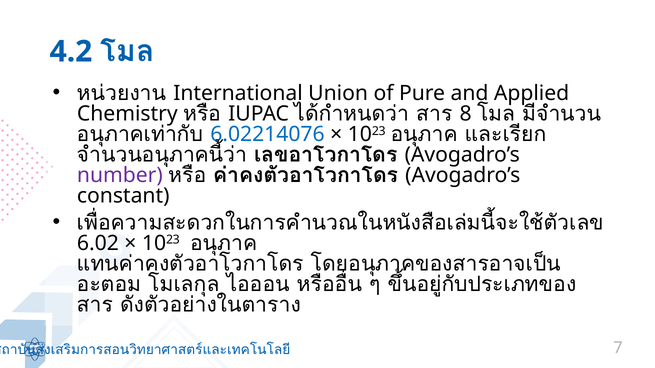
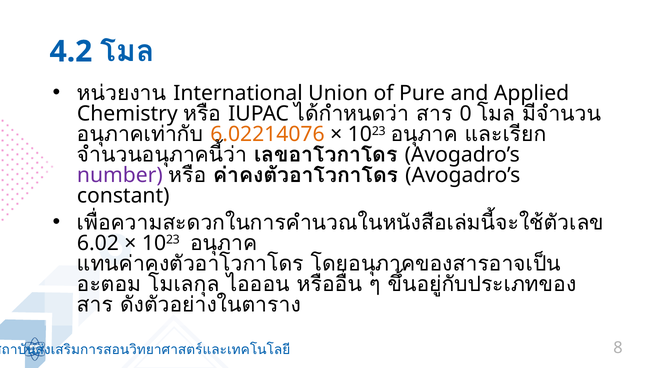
8: 8 -> 0 (466, 114)
6.02214076 colour: blue -> orange (267, 134)
7: 7 -> 8 (618, 348)
